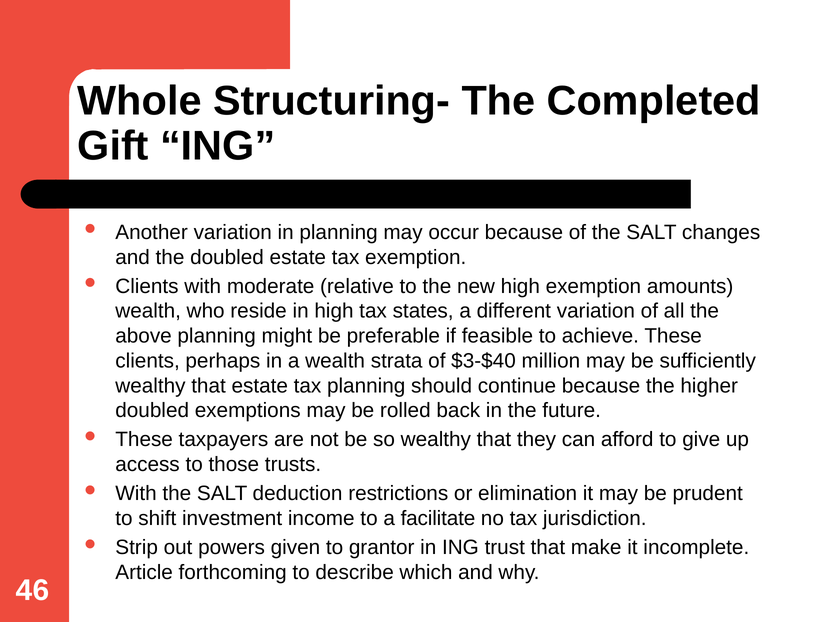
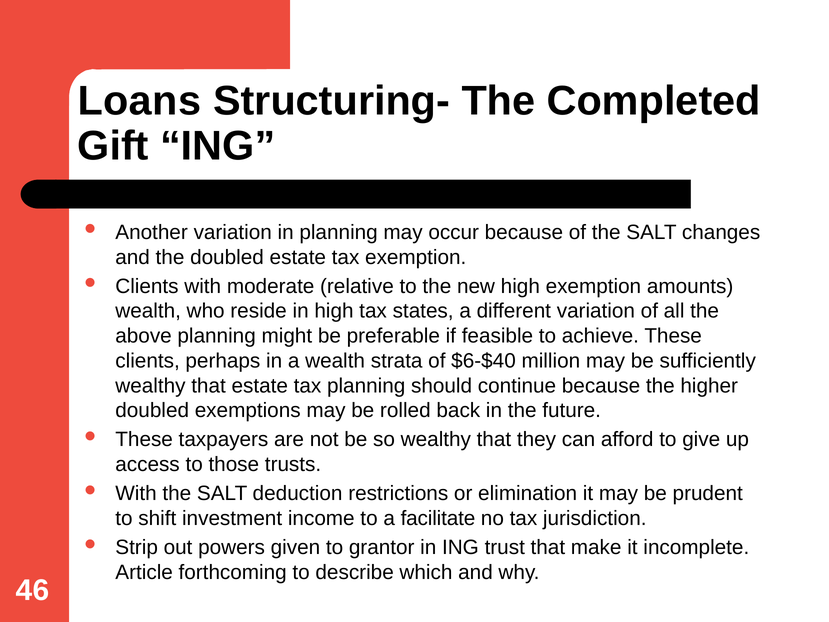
Whole: Whole -> Loans (139, 101)
$3-$40: $3-$40 -> $6-$40 (484, 361)
